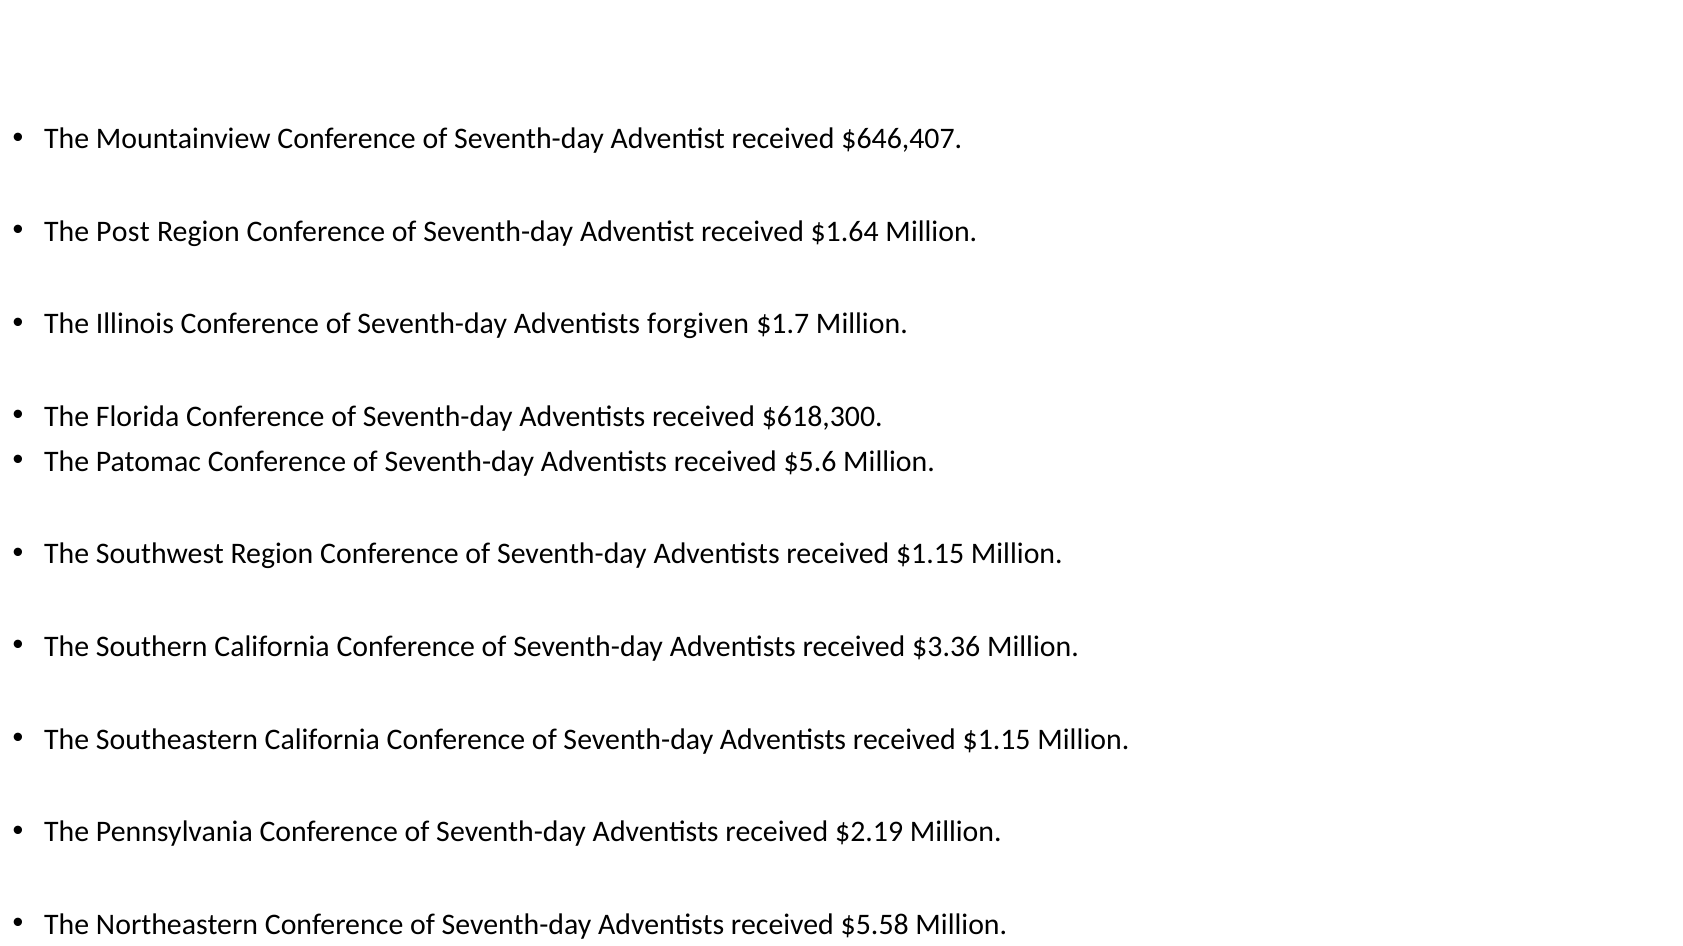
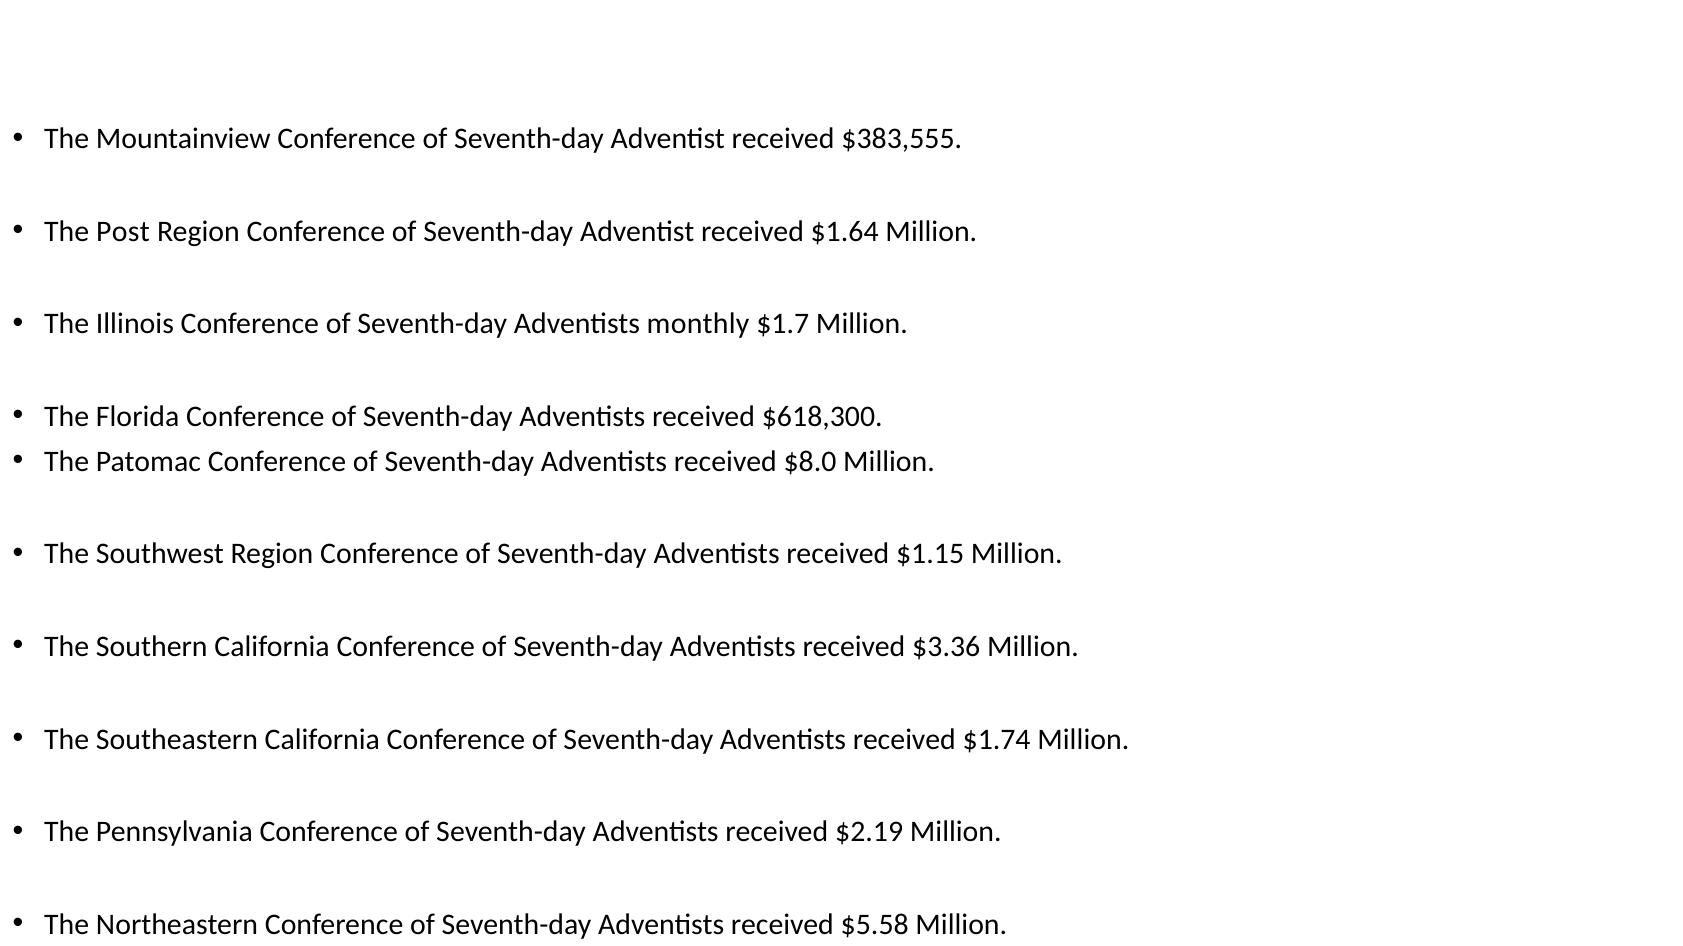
$646,407: $646,407 -> $383,555 (902, 139)
forgiven: forgiven -> monthly (698, 324)
$5.6: $5.6 -> $8.0 (810, 462)
$1.15: $1.15 -> $1.74 (997, 740)
